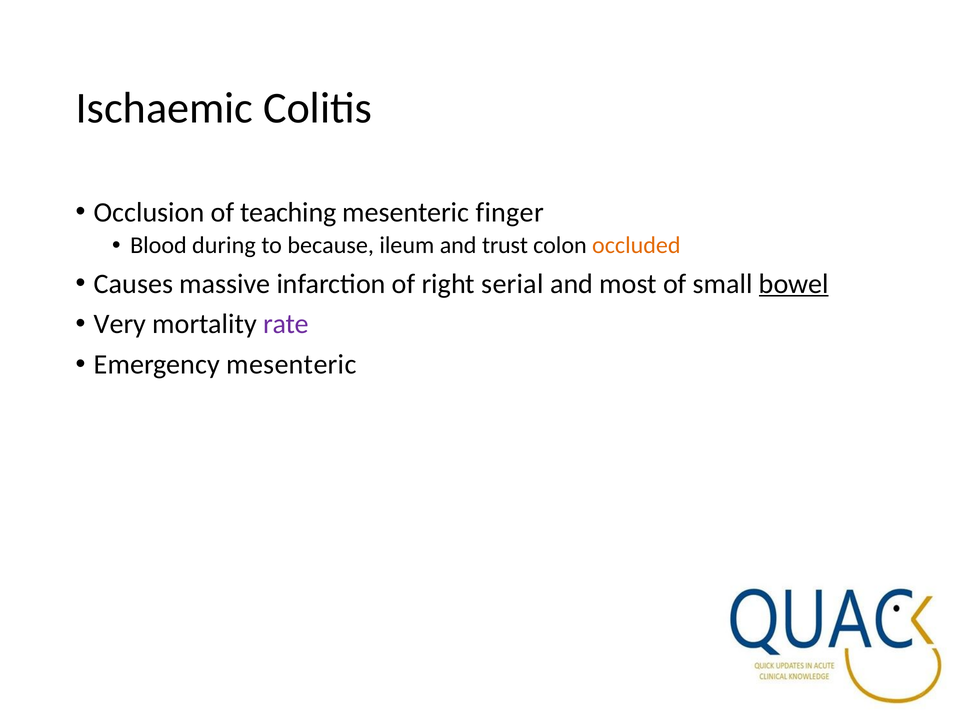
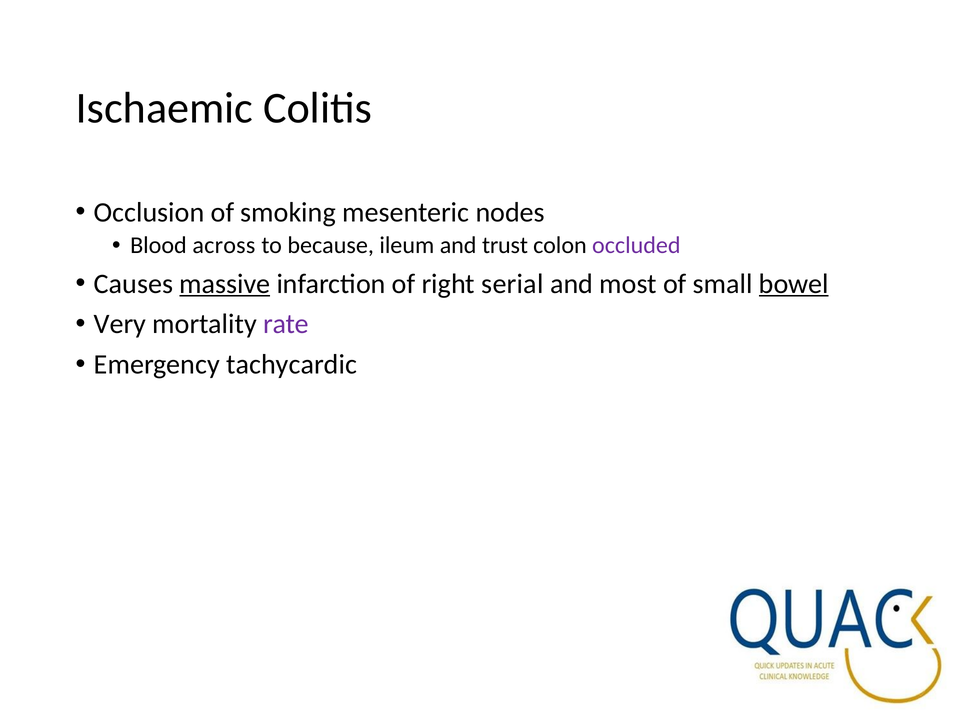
teaching: teaching -> smoking (288, 212)
finger: finger -> nodes (510, 212)
during: during -> across (224, 246)
occluded colour: orange -> purple (636, 246)
massive underline: none -> present (225, 284)
Emergency mesenteric: mesenteric -> tachycardic (292, 365)
